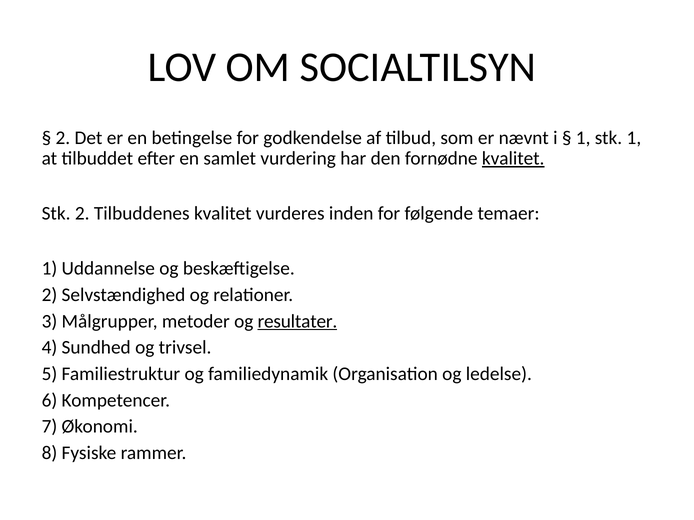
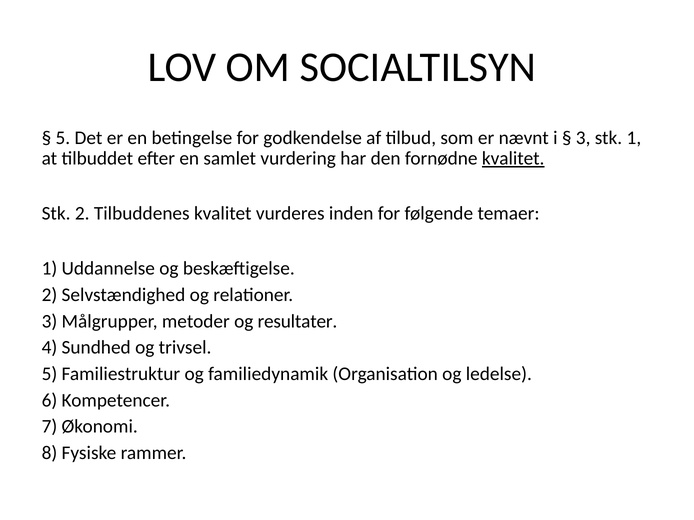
2: 2 -> 5 (63, 138)
1: 1 -> 3 (583, 138)
resultater underline: present -> none (297, 322)
